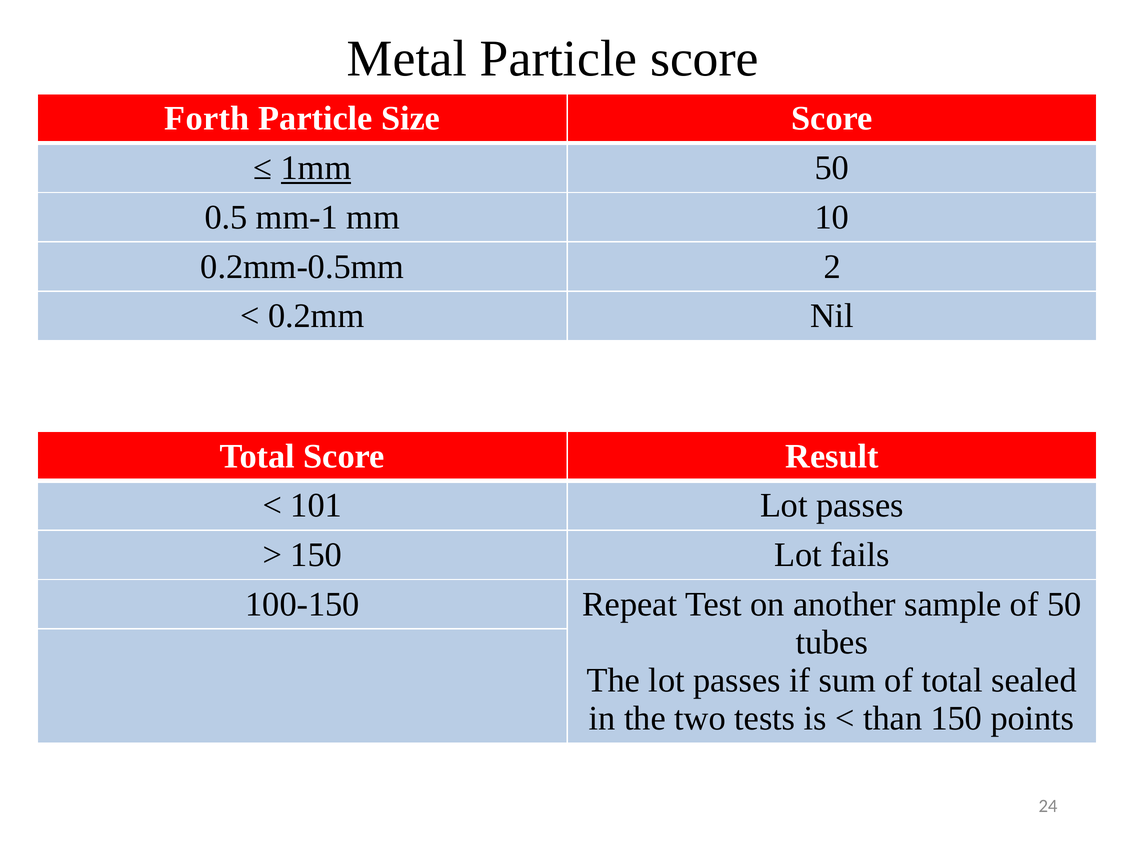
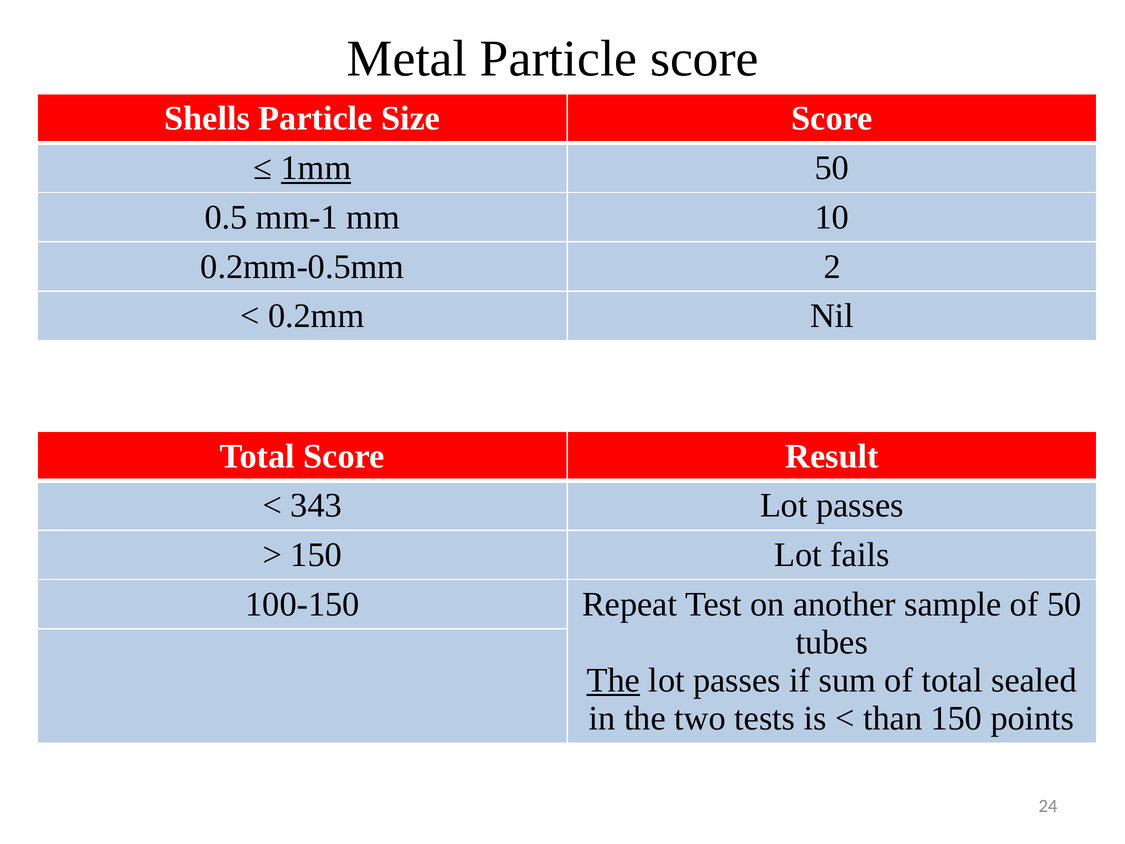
Forth: Forth -> Shells (207, 119)
101: 101 -> 343 (316, 505)
The underline: none -> present (613, 680)
